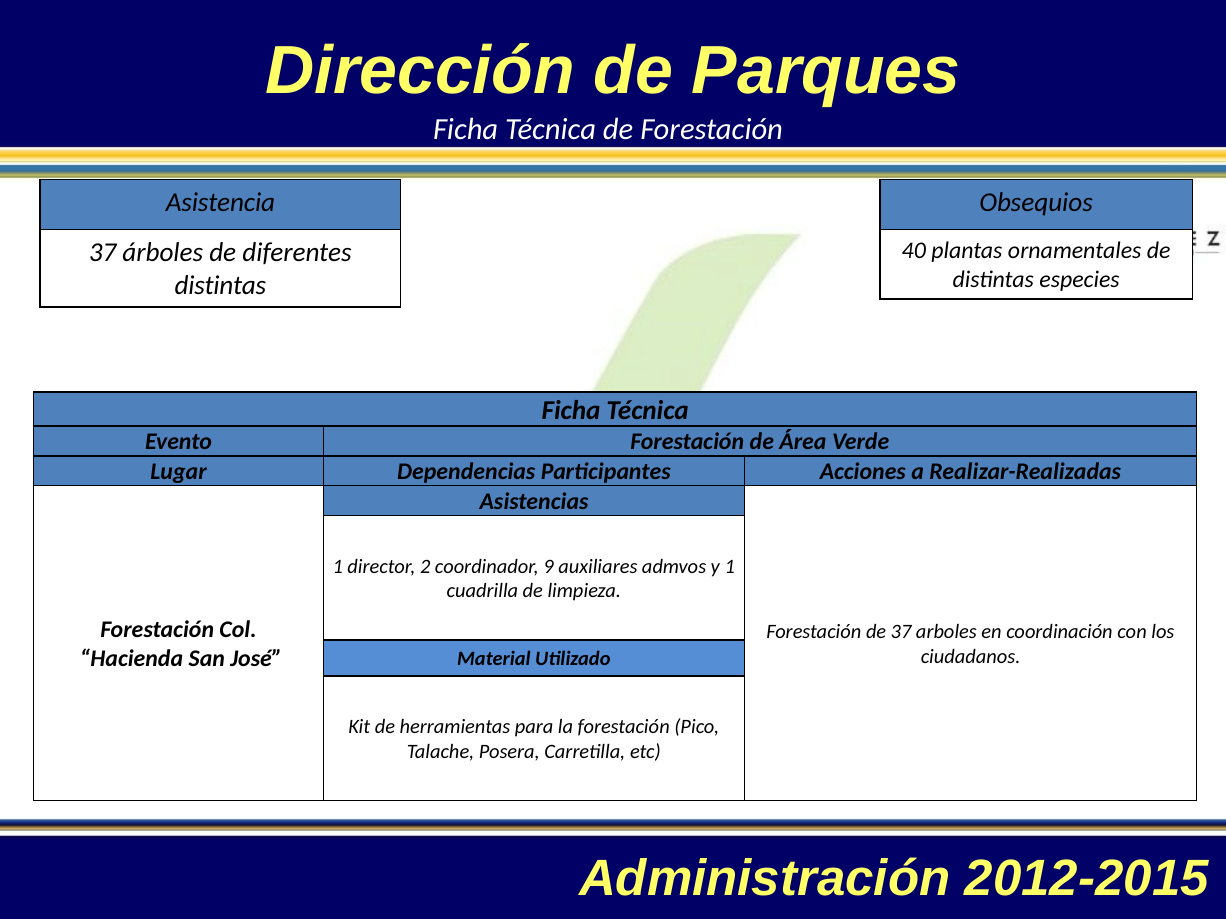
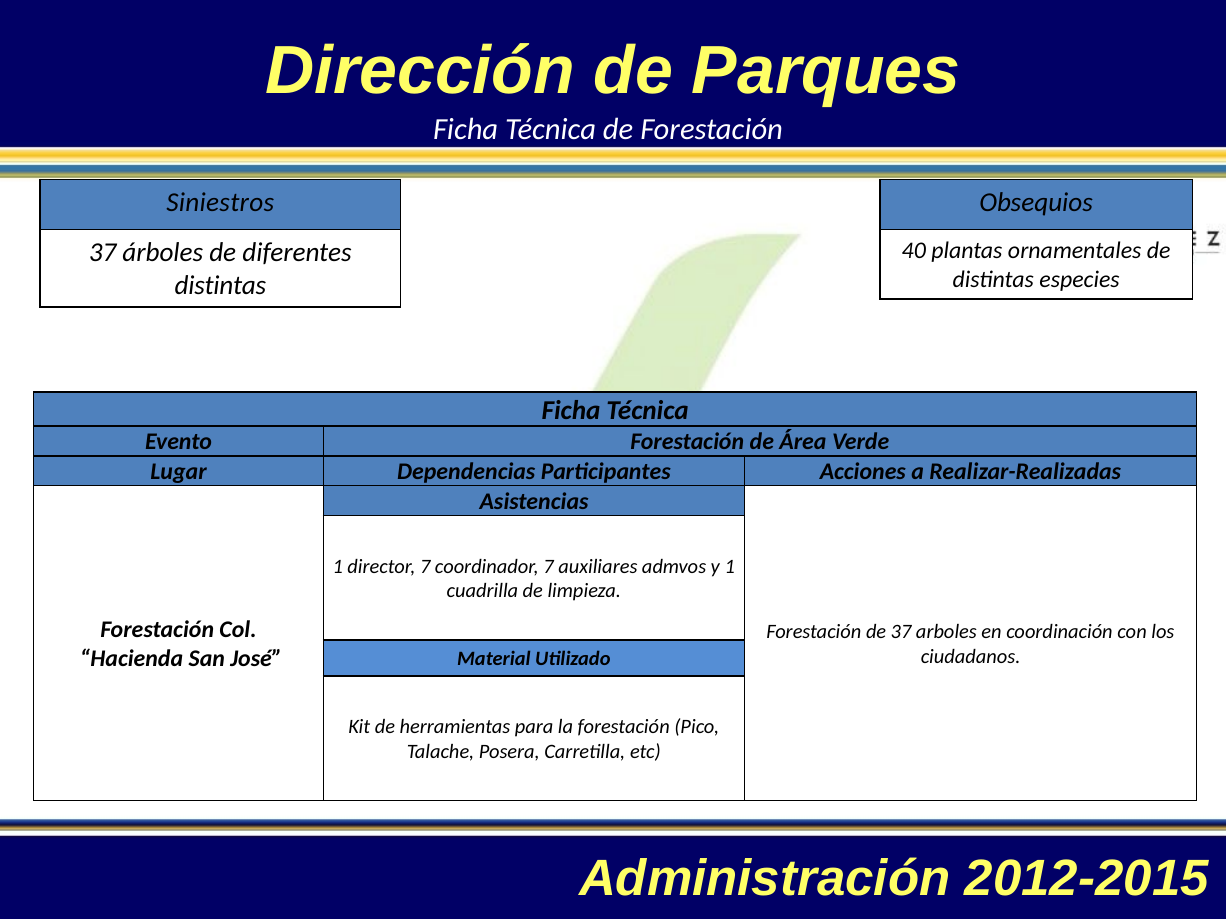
Asistencia: Asistencia -> Siniestros (220, 203)
director 2: 2 -> 7 (425, 567)
coordinador 9: 9 -> 7 (549, 567)
